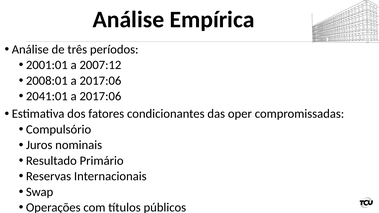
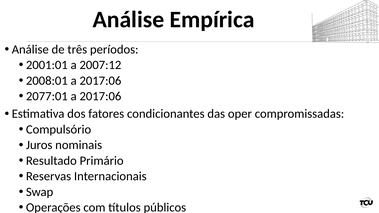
2041:01: 2041:01 -> 2077:01 (47, 96)
